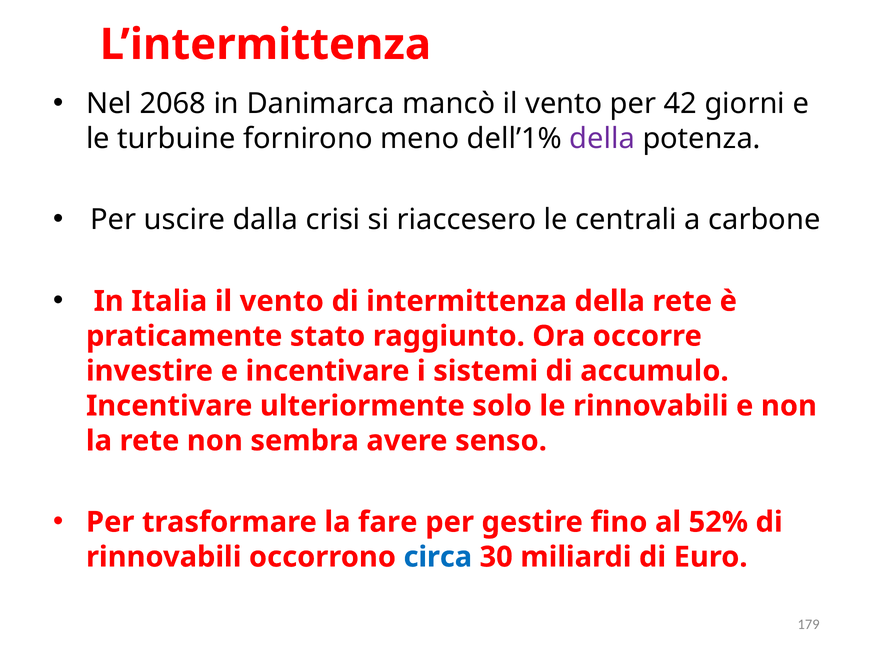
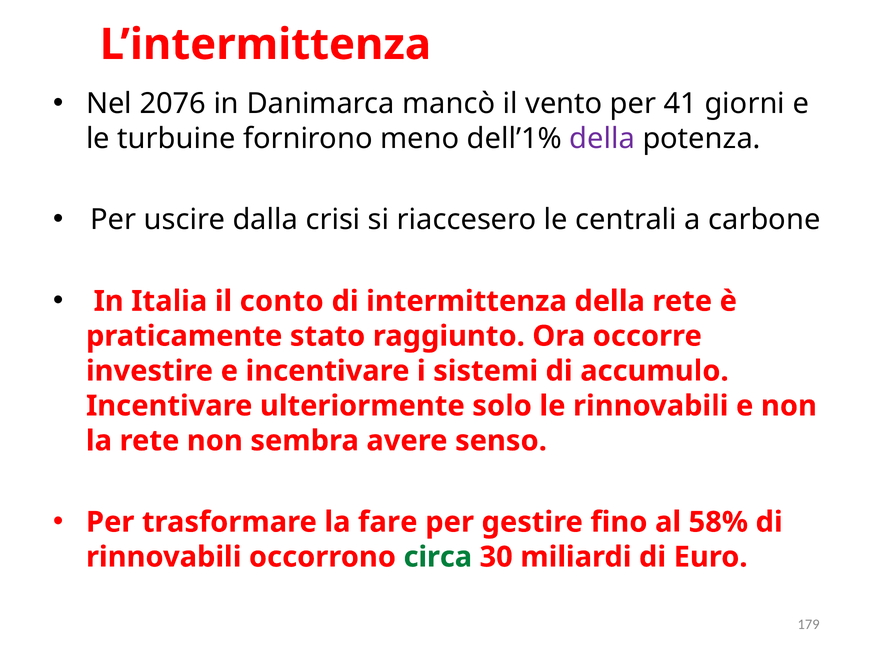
2068: 2068 -> 2076 (173, 104)
42: 42 -> 41 (681, 104)
Italia il vento: vento -> conto (282, 301)
52%: 52% -> 58% (718, 522)
circa colour: blue -> green (438, 557)
